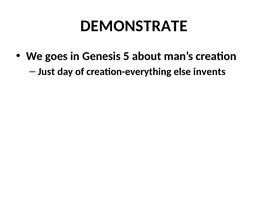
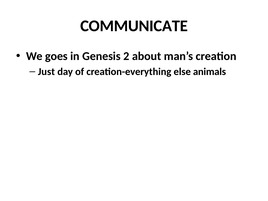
DEMONSTRATE: DEMONSTRATE -> COMMUNICATE (134, 26)
5: 5 -> 2 (126, 56)
invents: invents -> animals (209, 72)
